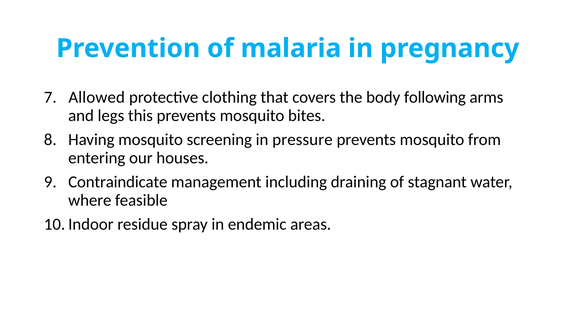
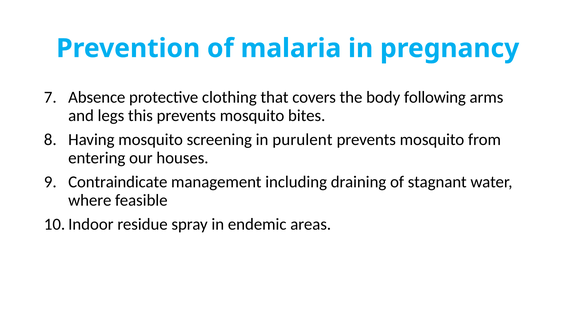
Allowed: Allowed -> Absence (97, 97)
pressure: pressure -> purulent (302, 140)
